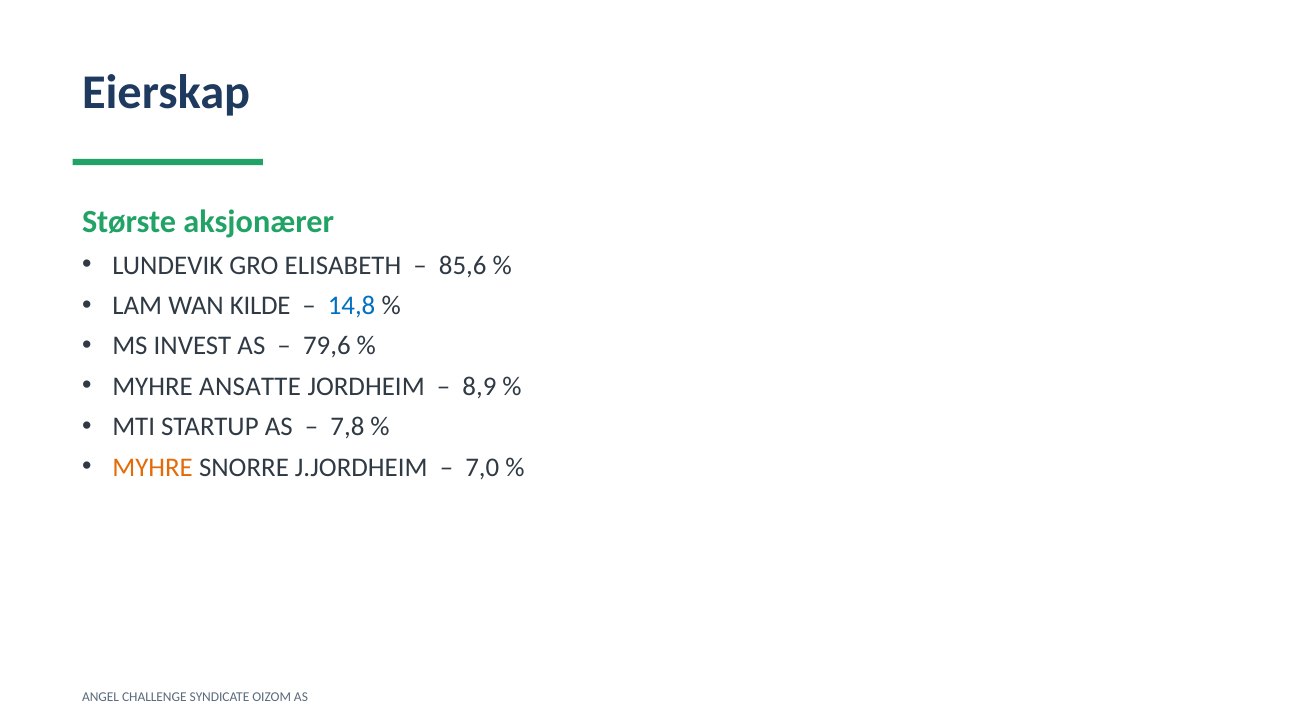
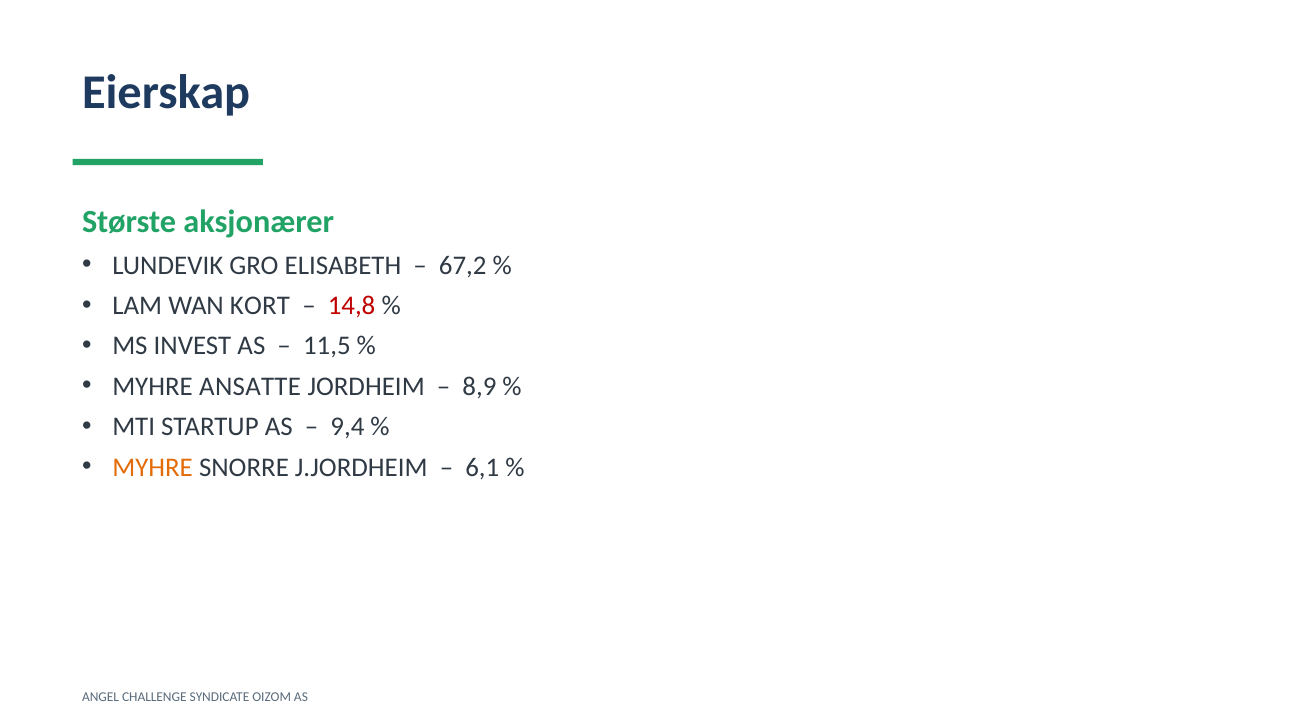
85,6: 85,6 -> 67,2 (463, 265)
KILDE: KILDE -> KORT (260, 306)
14,8 colour: blue -> red (352, 306)
79,6: 79,6 -> 11,5 (327, 346)
7,8: 7,8 -> 9,4 (347, 427)
7,0: 7,0 -> 6,1 (482, 467)
